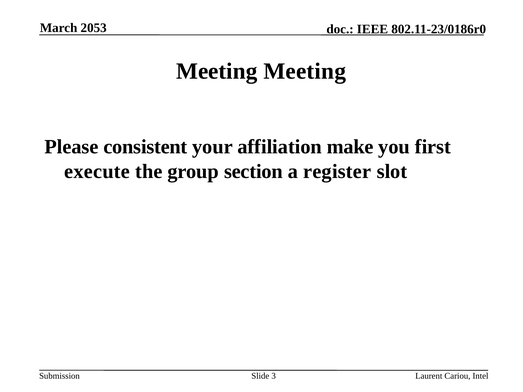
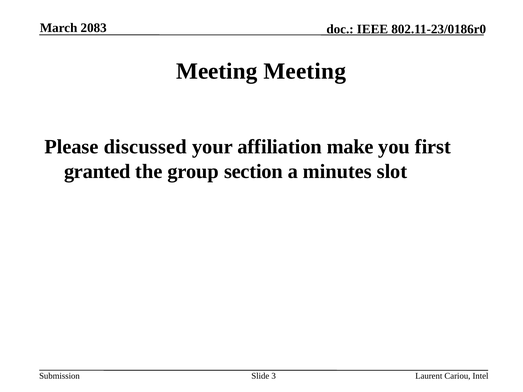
2053: 2053 -> 2083 (94, 28)
consistent: consistent -> discussed (145, 147)
execute: execute -> granted (97, 171)
register: register -> minutes (337, 171)
